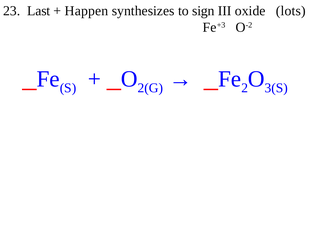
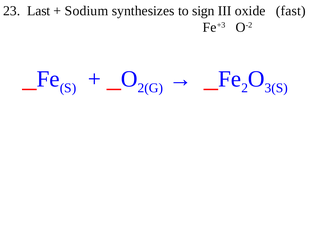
Happen: Happen -> Sodium (86, 11)
lots: lots -> fast (291, 11)
